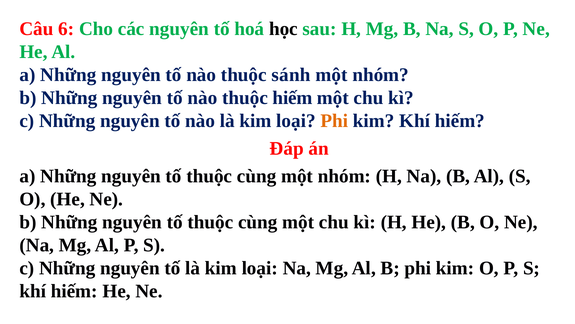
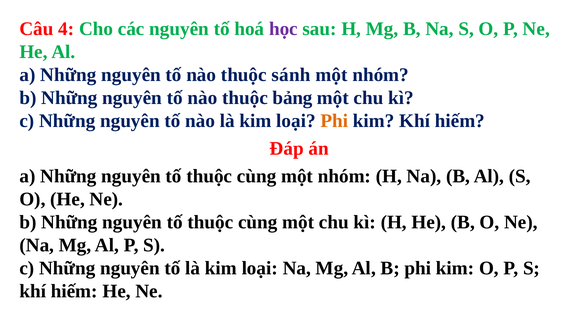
6: 6 -> 4 (66, 29)
học colour: black -> purple (283, 29)
thuộc hiếm: hiếm -> bảng (293, 98)
